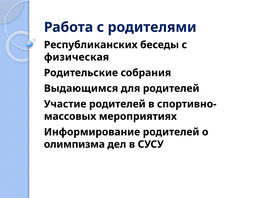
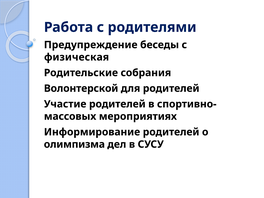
Республиканских: Республиканских -> Предупреждение (91, 45)
Выдающимся: Выдающимся -> Волонтерской (81, 88)
